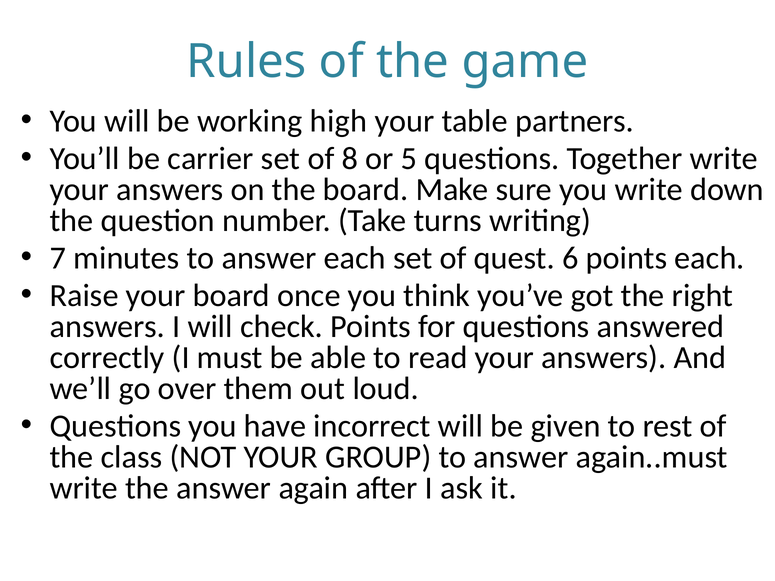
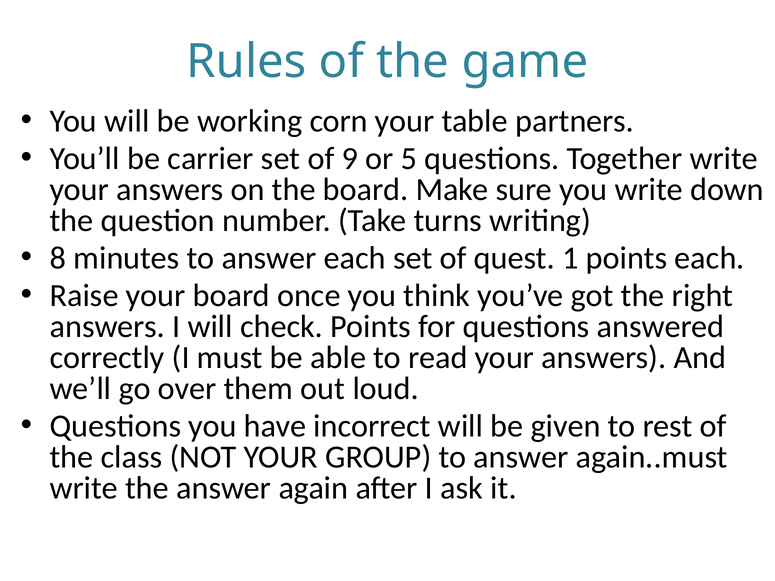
high: high -> corn (339, 121)
8: 8 -> 9 (350, 159)
7: 7 -> 8 (58, 258)
6: 6 -> 1 (570, 258)
